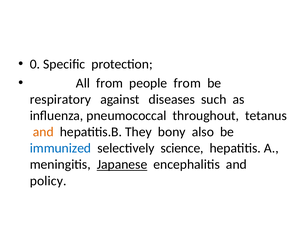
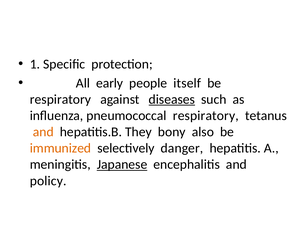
0: 0 -> 1 (35, 64)
All from: from -> early (110, 83)
people from: from -> itself (187, 83)
diseases underline: none -> present (172, 100)
pneumococcal throughout: throughout -> respiratory (206, 116)
immunized colour: blue -> orange (60, 149)
science: science -> danger (182, 149)
